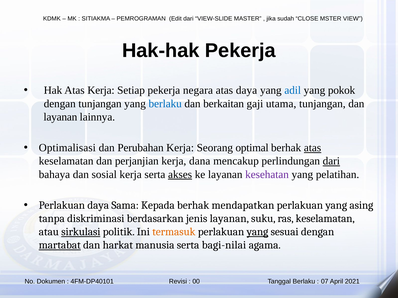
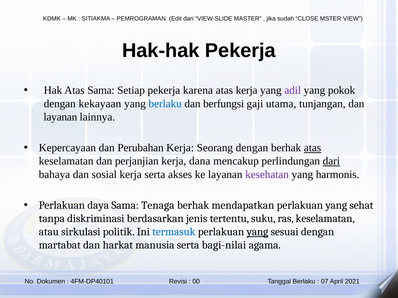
Atas Kerja: Kerja -> Sama (101, 91)
negara: negara -> karena (198, 91)
atas daya: daya -> kerja (247, 91)
adil colour: blue -> purple (293, 91)
dengan tunjangan: tunjangan -> kekayaan (100, 104)
berkaitan: berkaitan -> berfungsi (224, 104)
Optimalisasi: Optimalisasi -> Kepercayaan (67, 148)
Seorang optimal: optimal -> dengan (252, 148)
akses underline: present -> none (180, 175)
pelatihan: pelatihan -> harmonis (338, 175)
Kepada: Kepada -> Tenaga (158, 206)
asing: asing -> sehat (361, 206)
jenis layanan: layanan -> tertentu (229, 219)
sirkulasi underline: present -> none (81, 232)
termasuk colour: orange -> blue (174, 232)
martabat underline: present -> none (60, 246)
